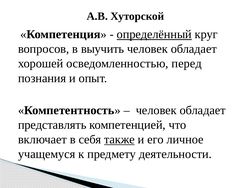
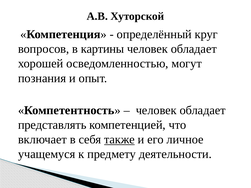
определённый underline: present -> none (154, 34)
выучить: выучить -> картины (103, 49)
перед: перед -> могут (187, 64)
